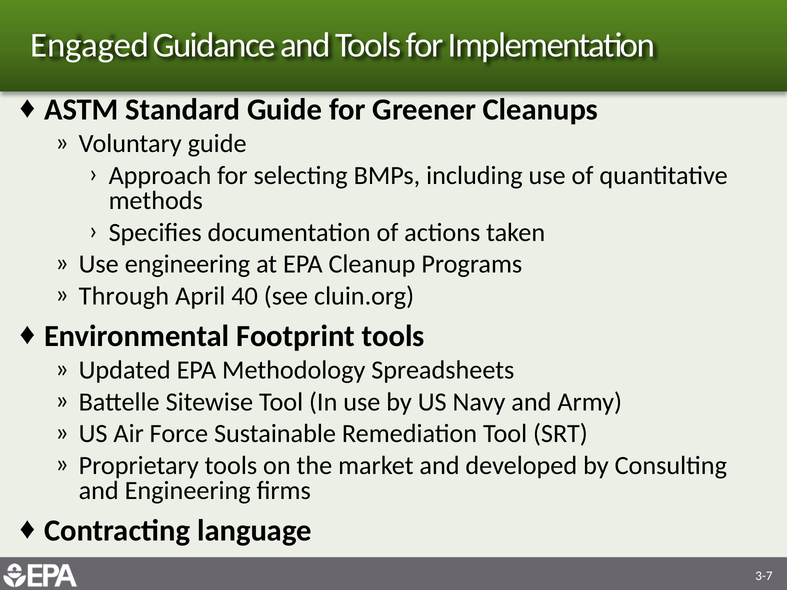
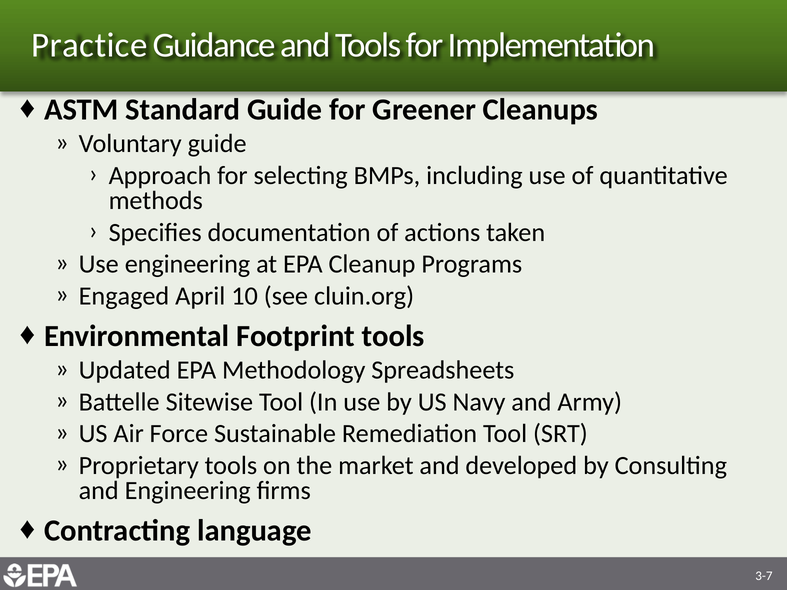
Engaged: Engaged -> Practice (89, 45)
Through: Through -> Engaged (124, 296)
40: 40 -> 10 (245, 296)
